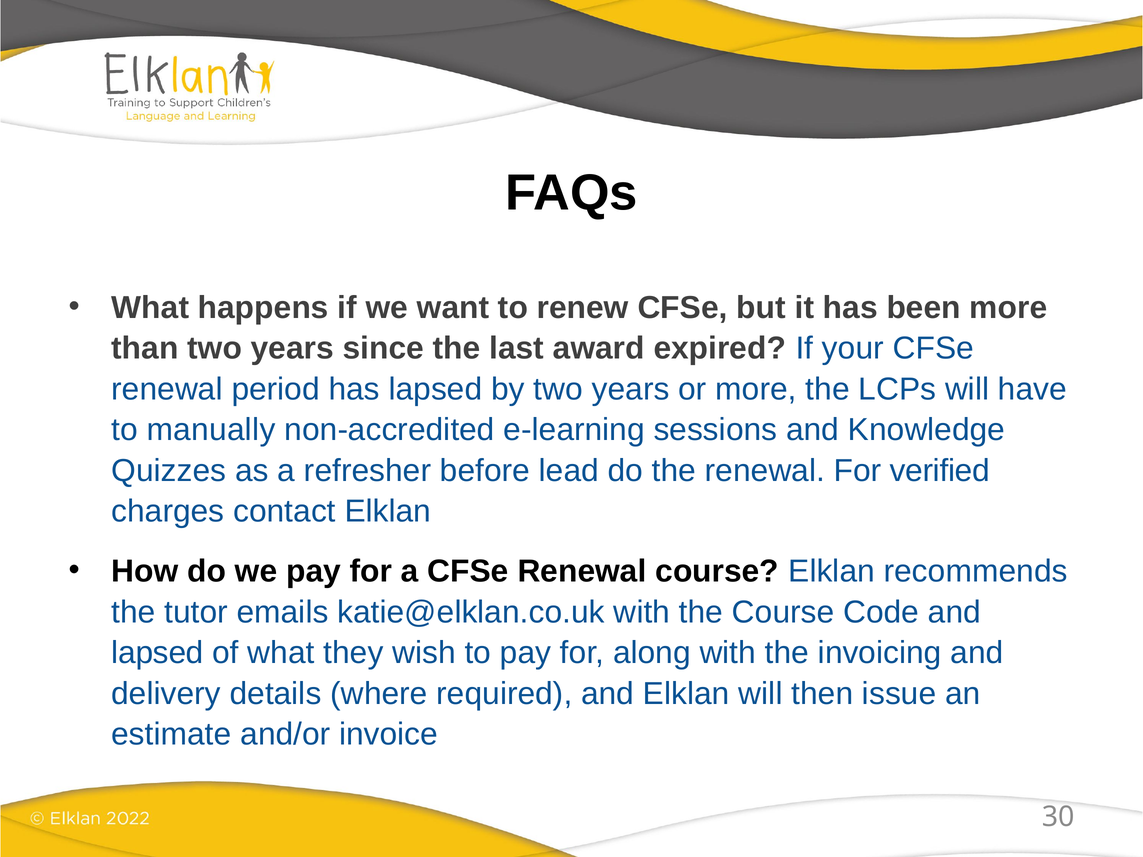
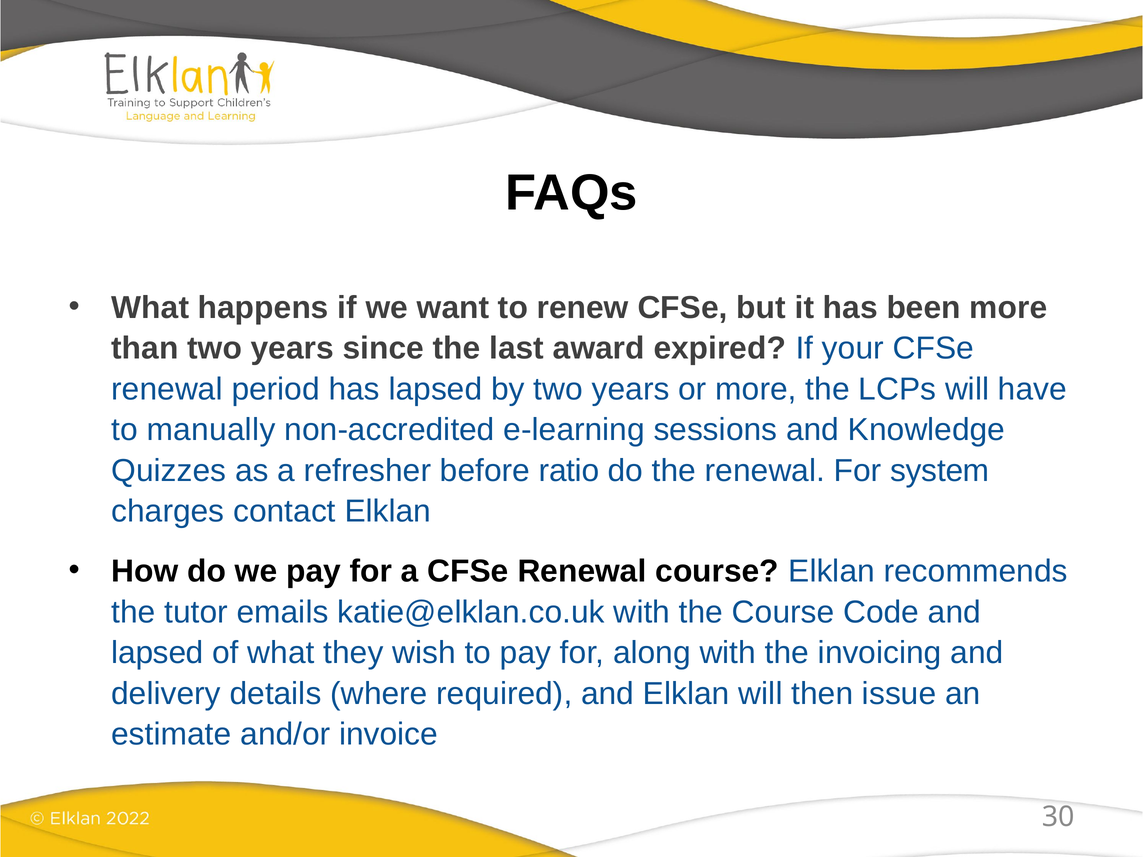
lead: lead -> ratio (569, 471)
verified: verified -> system (940, 471)
